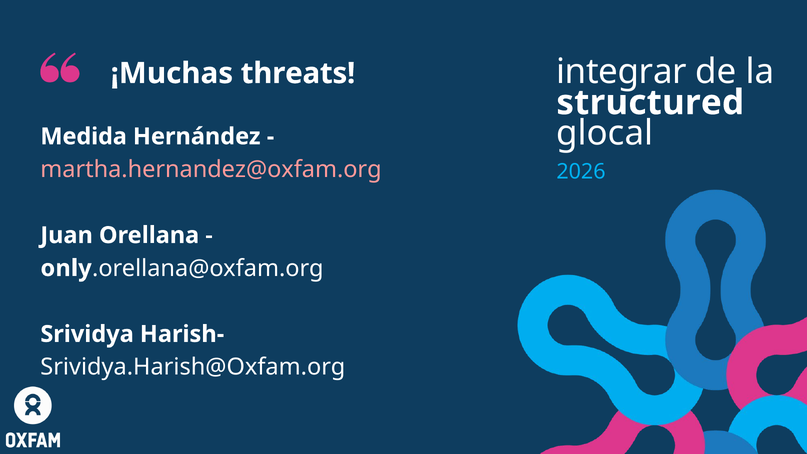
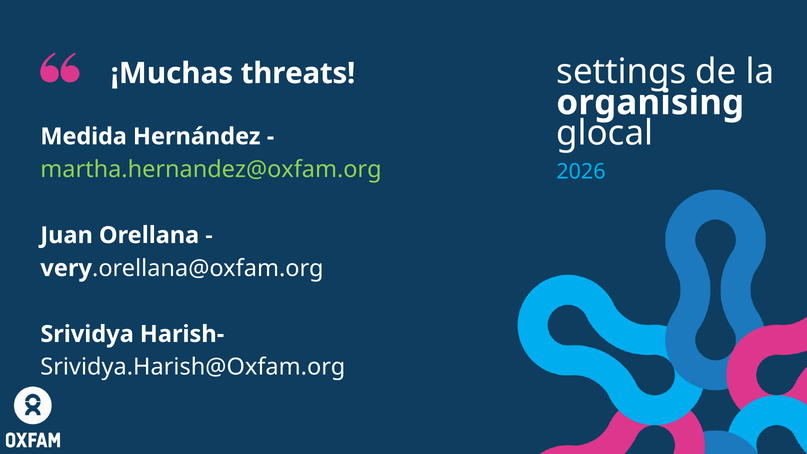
integrar: integrar -> settings (621, 72)
structured: structured -> organising (650, 103)
martha.hernandez@oxfam.org colour: pink -> light green (211, 169)
only: only -> very (66, 268)
